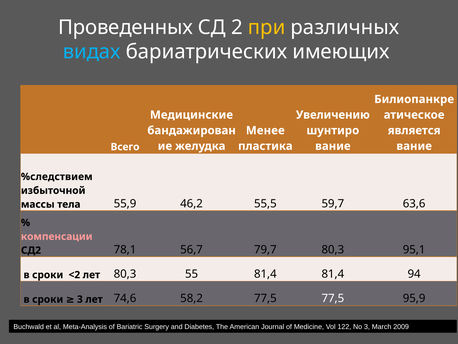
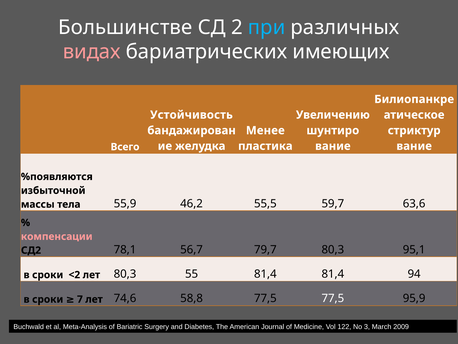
Проведенных: Проведенных -> Большинстве (125, 27)
при colour: yellow -> light blue (267, 27)
видах colour: light blue -> pink (92, 52)
Медицинские: Медицинские -> Устойчивость (191, 115)
является: является -> стриктур (414, 130)
%следствием: %следствием -> %появляются (57, 176)
58,2: 58,2 -> 58,8 (192, 298)
сроки 3: 3 -> 7 (80, 299)
